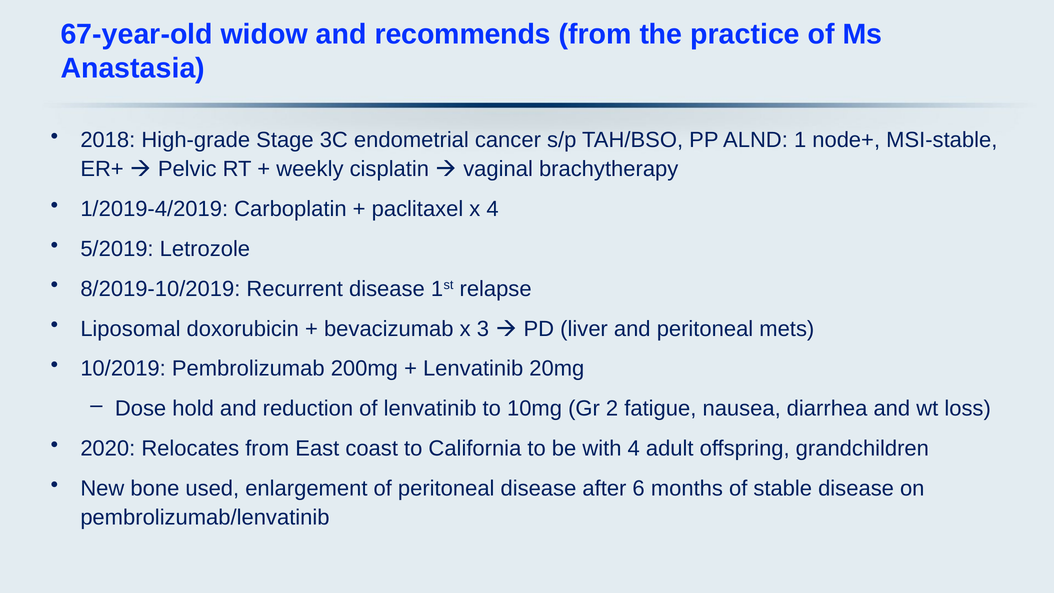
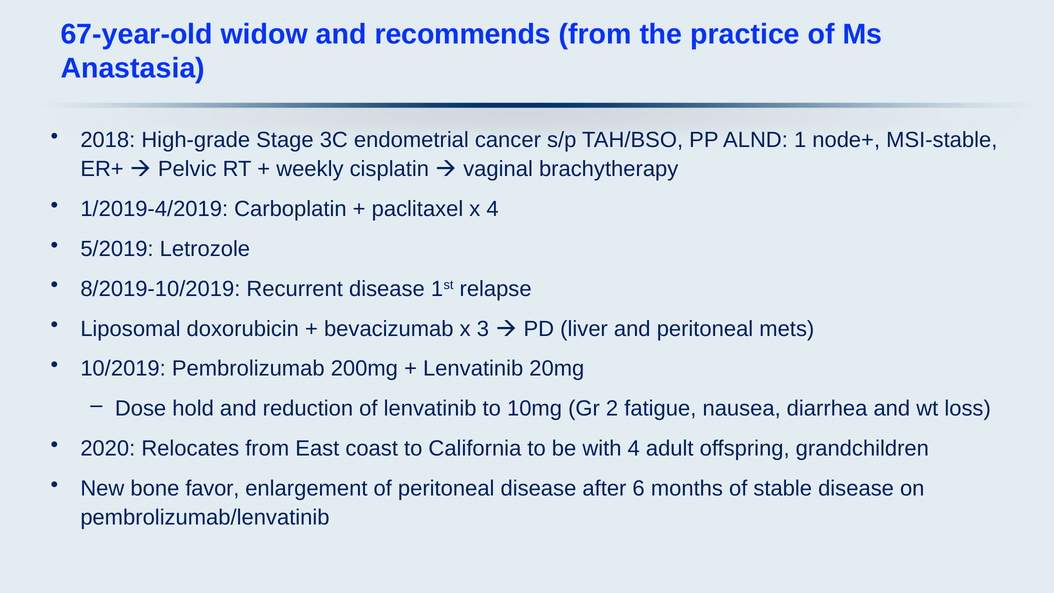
used: used -> favor (212, 489)
